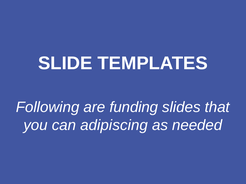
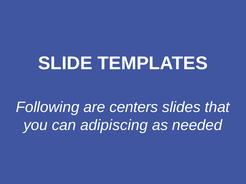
funding: funding -> centers (134, 107)
